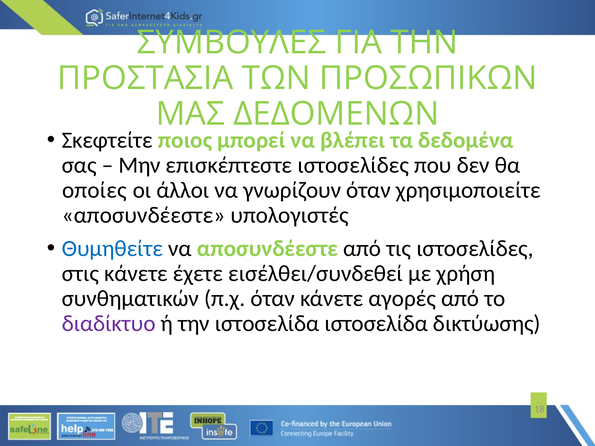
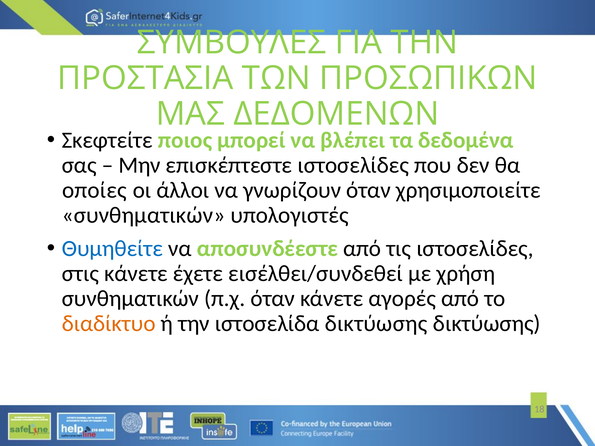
αποσυνδέεστε: αποσυνδέεστε -> συνθηματικών (143, 215)
διαδίκτυο colour: purple -> orange (109, 324)
ιστοσελίδα ιστοσελίδα: ιστοσελίδα -> δικτύωσης (376, 324)
